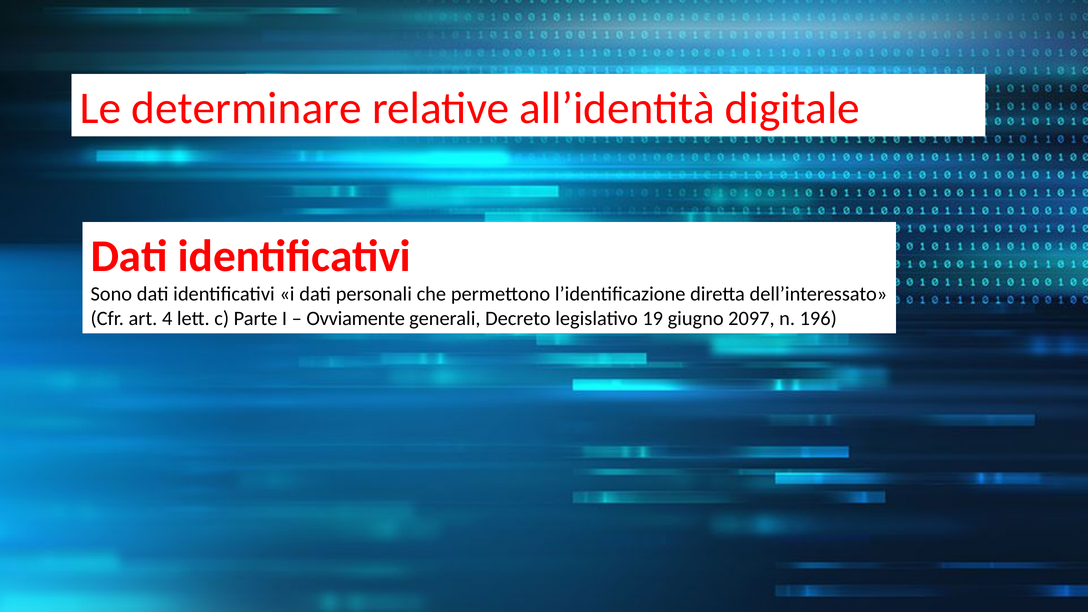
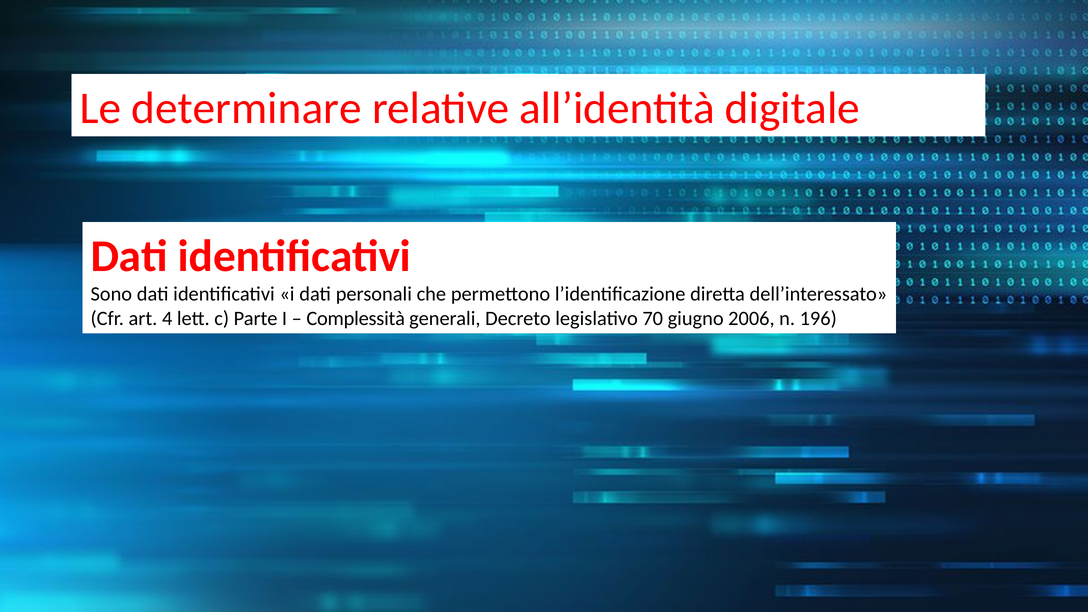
Ovviamente: Ovviamente -> Complessità (356, 319)
19: 19 -> 70 (653, 319)
2097: 2097 -> 2006 (751, 319)
